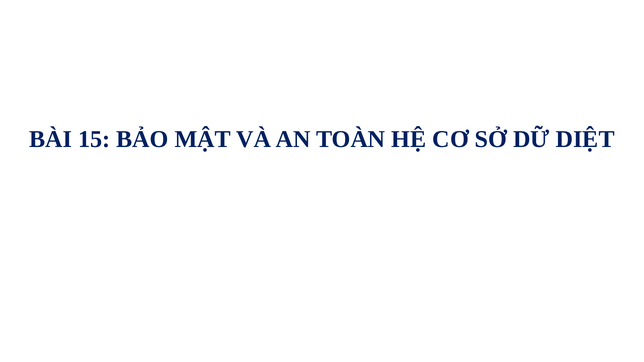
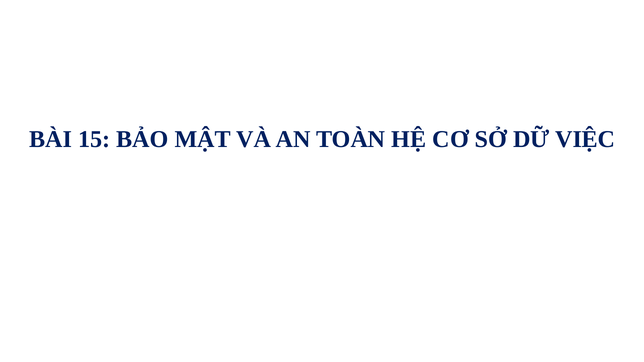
DIỆT: DIỆT -> VIỆC (585, 139)
